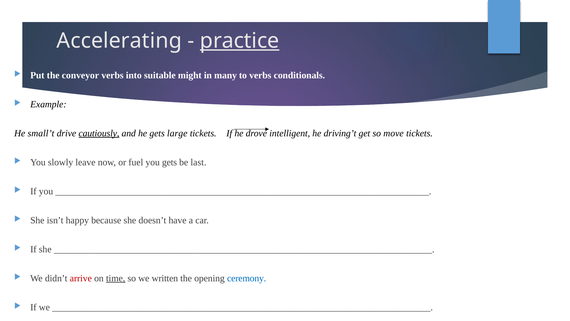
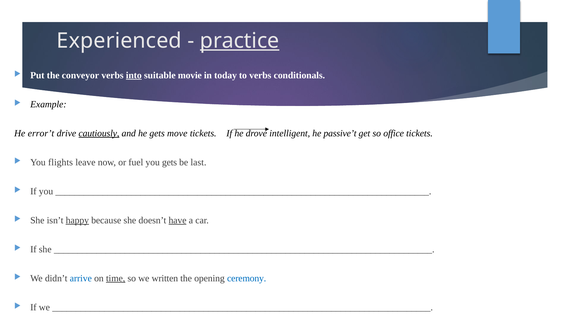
Accelerating: Accelerating -> Experienced (119, 41)
into underline: none -> present (134, 75)
might: might -> movie (190, 75)
many: many -> today (226, 75)
small’t: small’t -> error’t (41, 133)
large: large -> move (177, 133)
driving’t: driving’t -> passive’t (340, 133)
move: move -> office (394, 133)
slowly: slowly -> flights (61, 162)
happy underline: none -> present (77, 220)
have underline: none -> present (178, 220)
arrive colour: red -> blue (81, 278)
